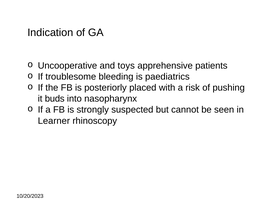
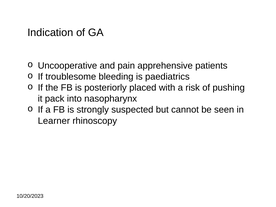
toys: toys -> pain (126, 66)
buds: buds -> pack (55, 99)
